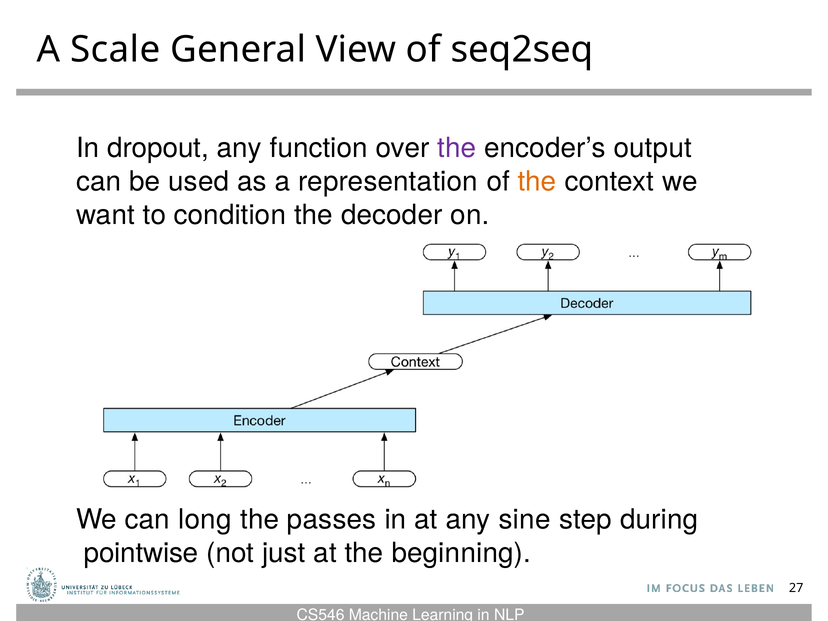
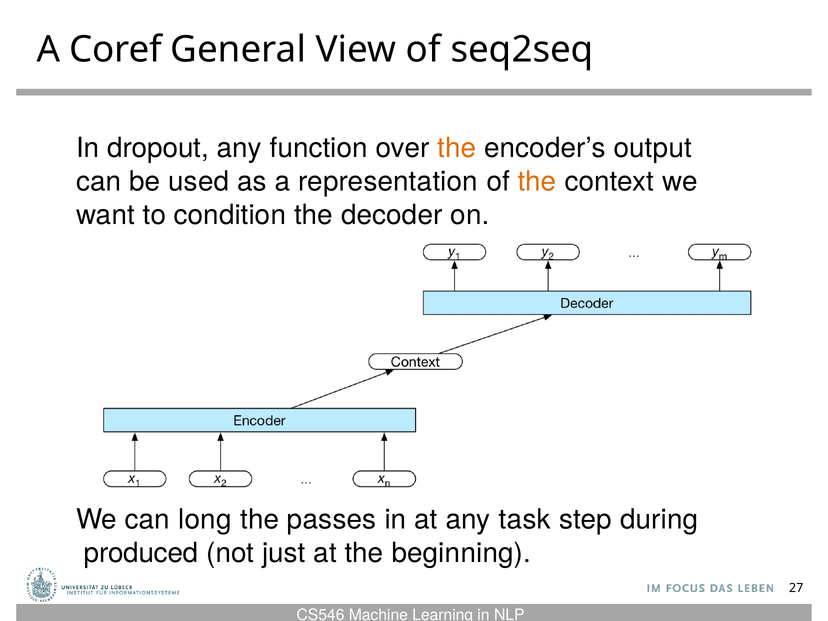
Scale: Scale -> Coref (116, 49)
the colour: purple -> orange (457, 148)
sine: sine -> task (525, 519)
pointwise: pointwise -> produced (141, 553)
